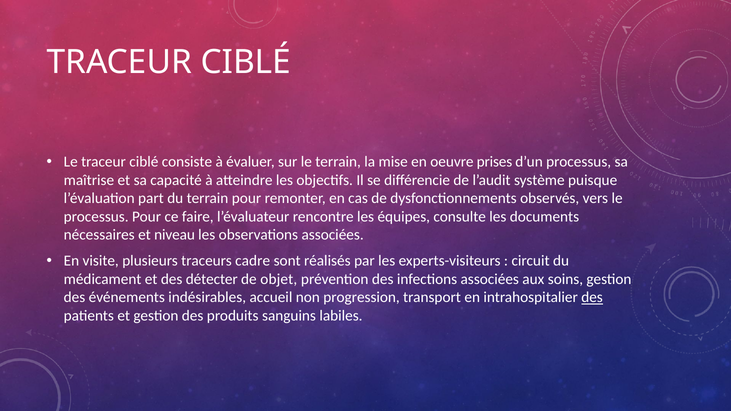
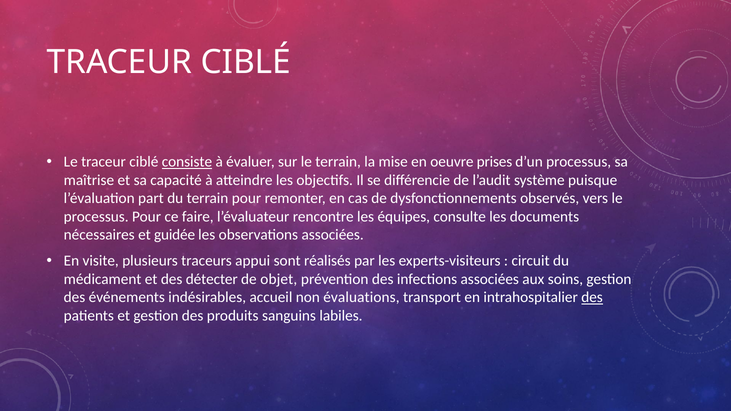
consiste underline: none -> present (187, 162)
niveau: niveau -> guidée (175, 235)
cadre: cadre -> appui (253, 261)
progression: progression -> évaluations (361, 298)
